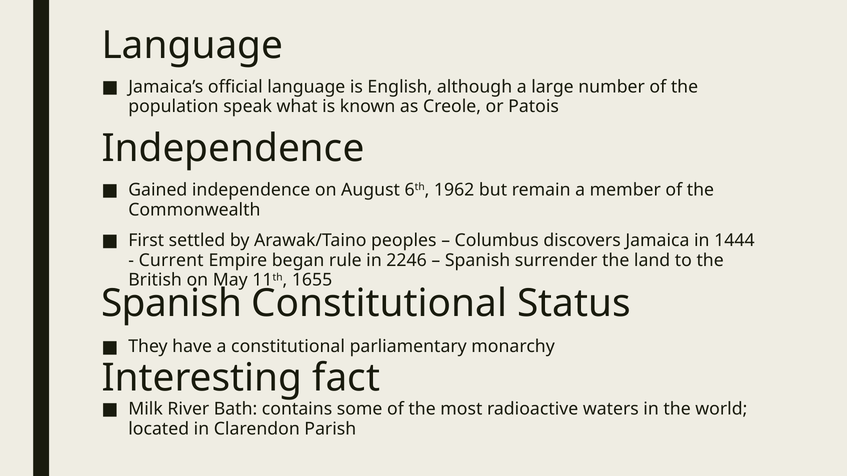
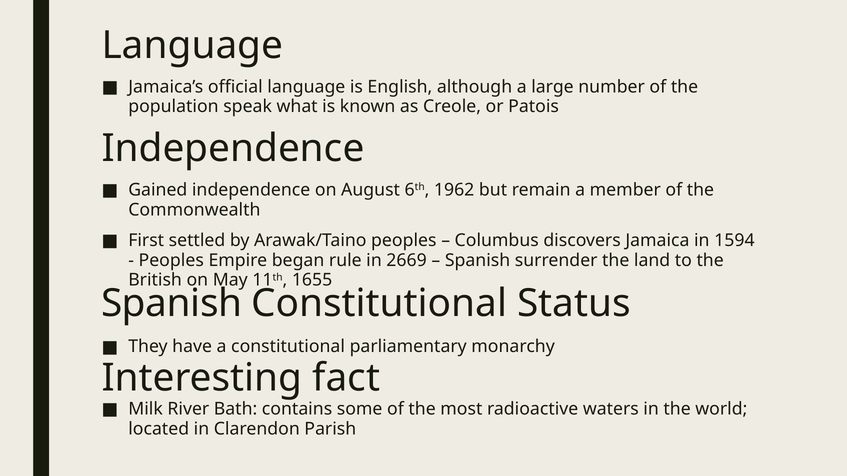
1444: 1444 -> 1594 (734, 241)
Current: Current -> Peoples (171, 260)
2246: 2246 -> 2669 (407, 260)
